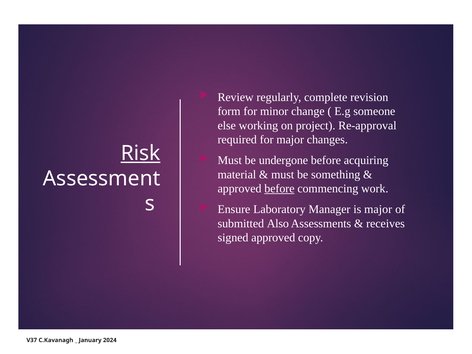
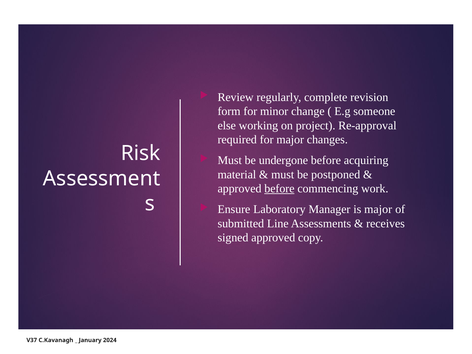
Risk underline: present -> none (141, 153)
something: something -> postponed (336, 175)
Also: Also -> Line (278, 224)
